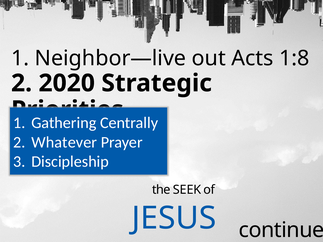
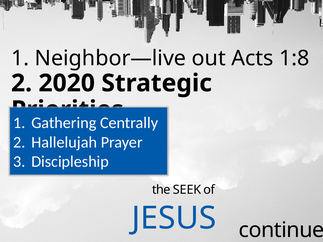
Whatever: Whatever -> Hallelujah (64, 142)
